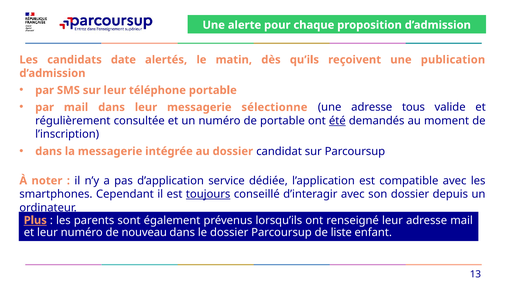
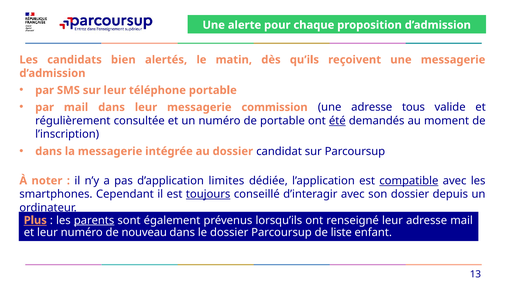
date: date -> bien (123, 60)
une publication: publication -> messagerie (453, 60)
sélectionne: sélectionne -> commission (275, 107)
service: service -> limites (226, 181)
compatible underline: none -> present (409, 181)
parents underline: none -> present (94, 220)
